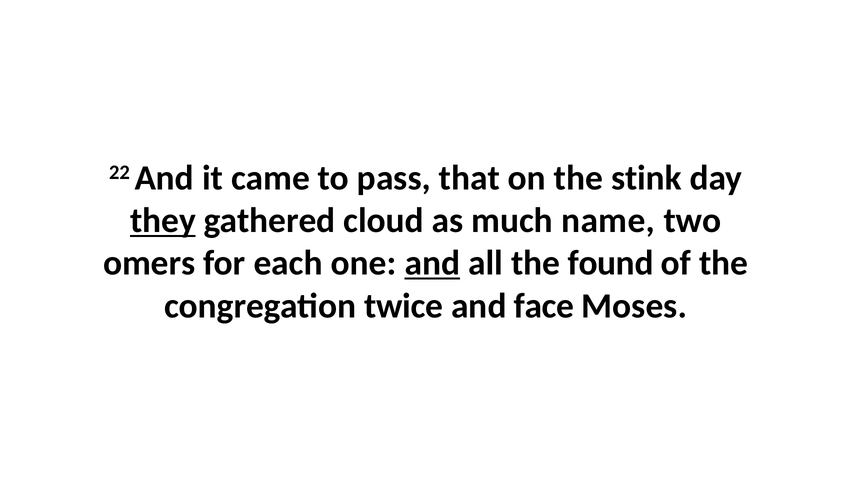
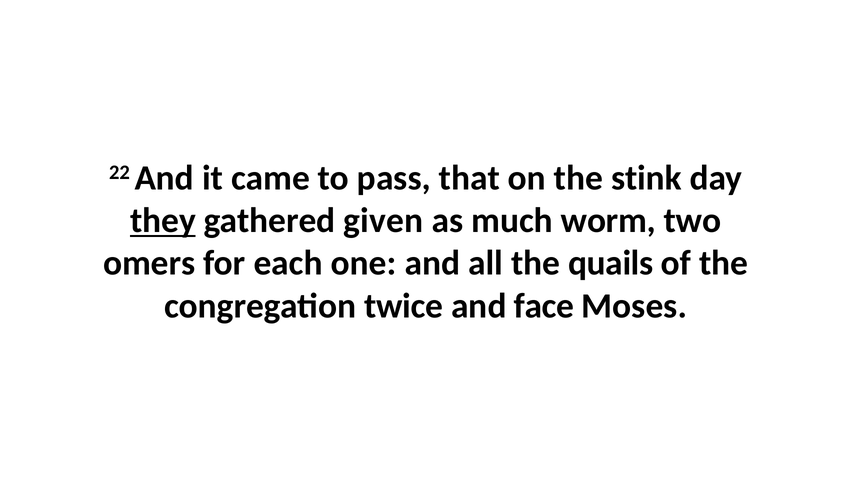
cloud: cloud -> given (383, 221)
name: name -> worm (608, 221)
and underline: present -> none (432, 263)
found: found -> quails (611, 263)
